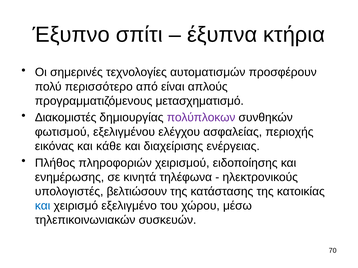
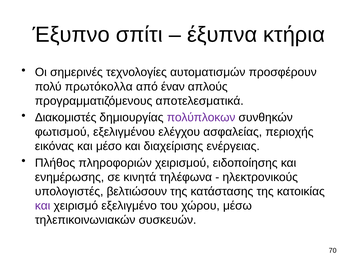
περισσότερο: περισσότερο -> πρωτόκολλα (99, 87)
είναι: είναι -> έναν (173, 87)
μετασχηματισμό: μετασχηματισμό -> αποτελεσματικά (200, 101)
κάθε: κάθε -> μέσο (109, 146)
και colour: blue -> purple (43, 206)
